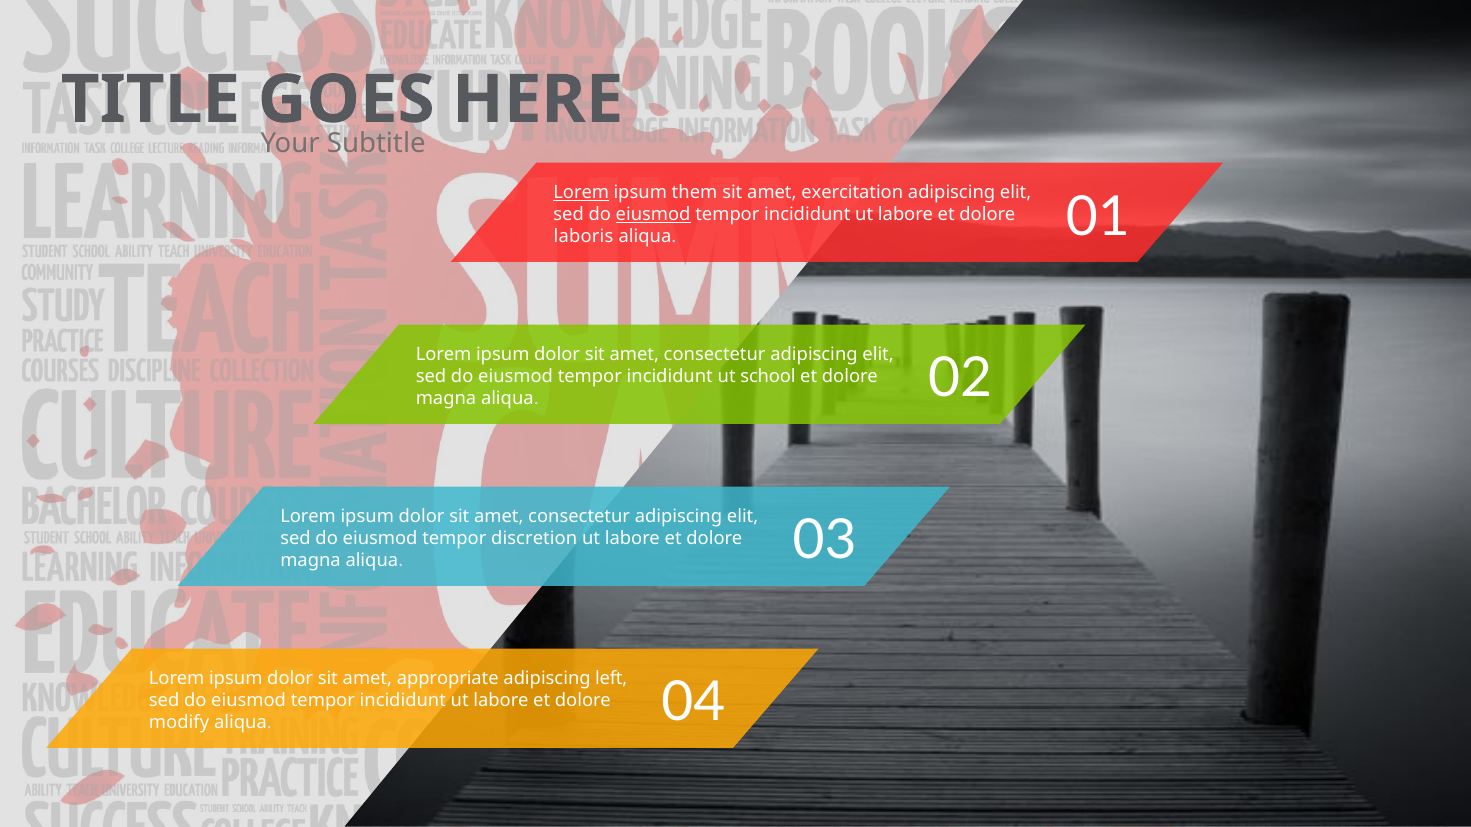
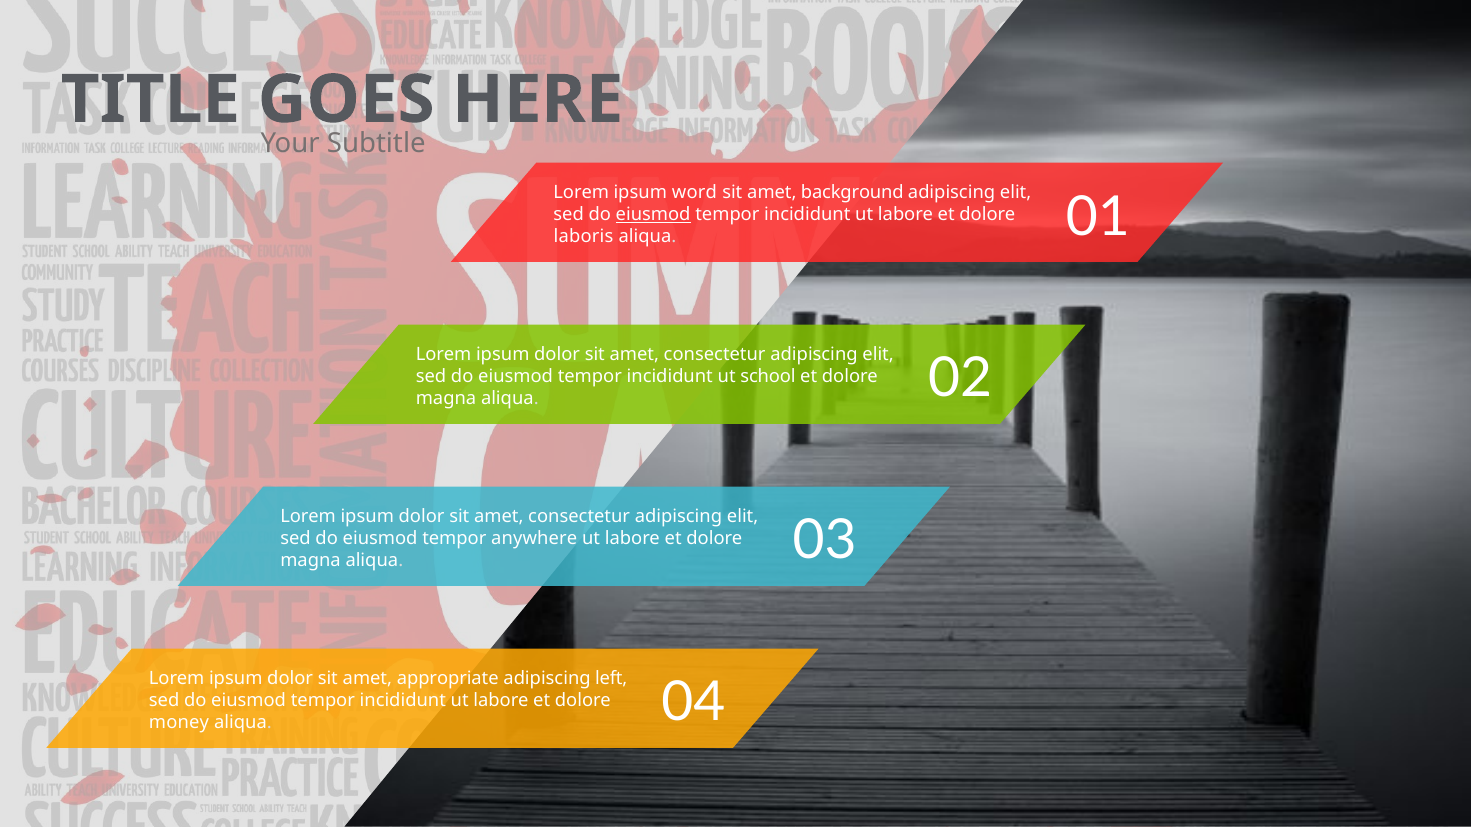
Lorem underline: present -> none (581, 193)
them: them -> word (694, 193)
exercitation: exercitation -> background (852, 193)
discretion: discretion -> anywhere (534, 539)
modify: modify -> money (179, 722)
